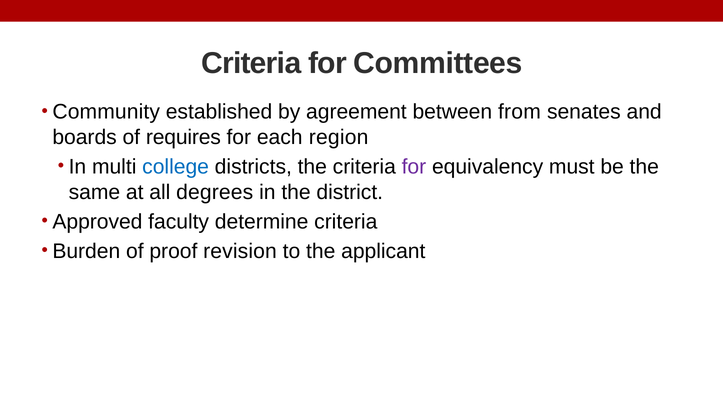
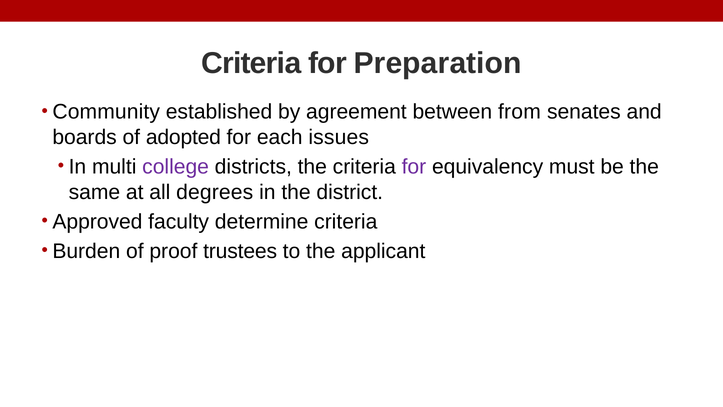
Committees: Committees -> Preparation (438, 63)
requires: requires -> adopted (183, 137)
region: region -> issues (339, 137)
college colour: blue -> purple (176, 167)
revision: revision -> trustees (240, 251)
